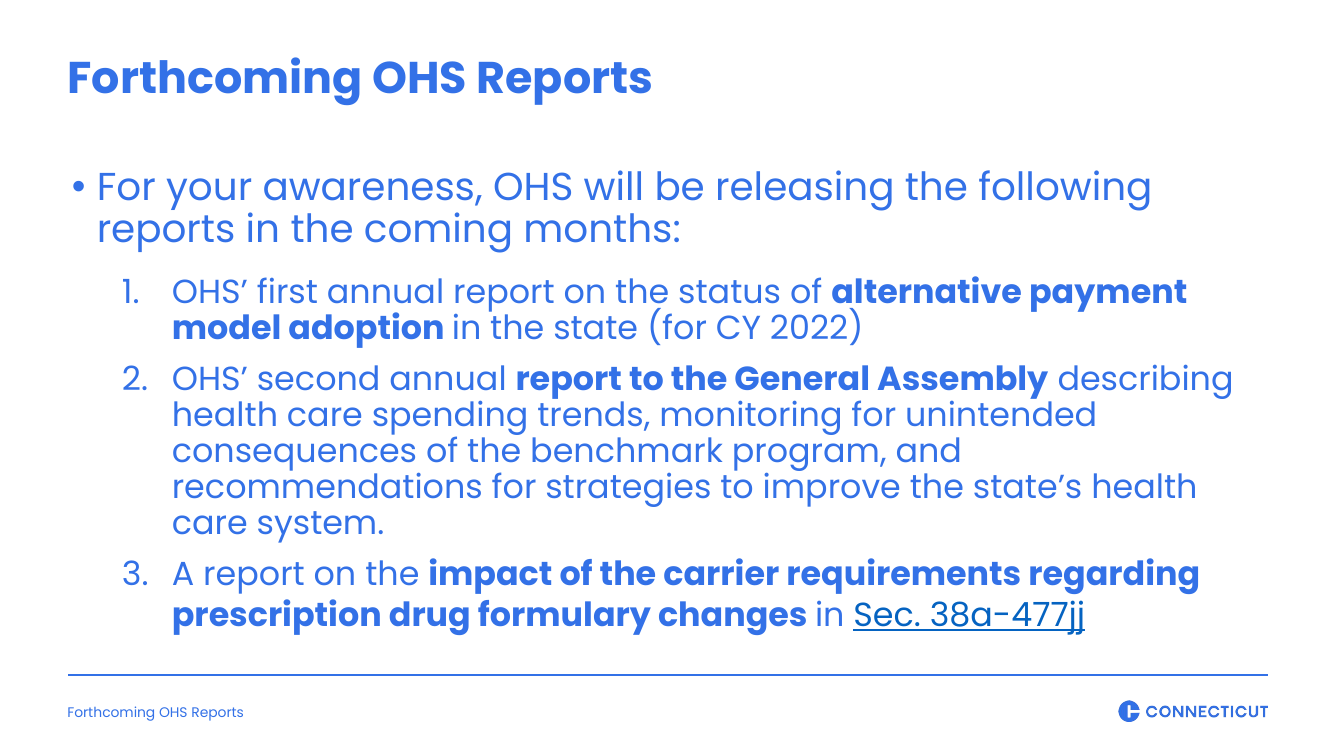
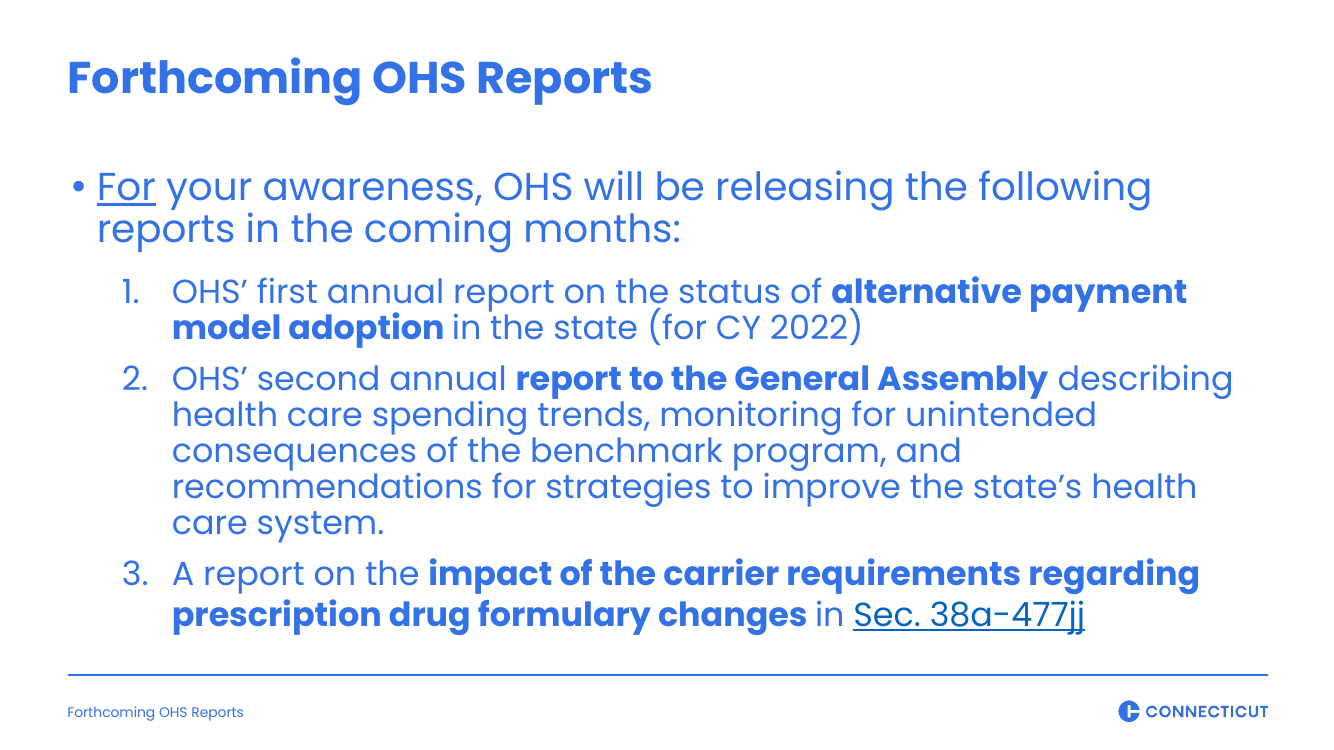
For underline: none -> present (126, 188)
